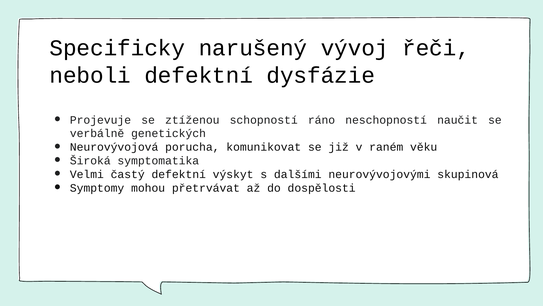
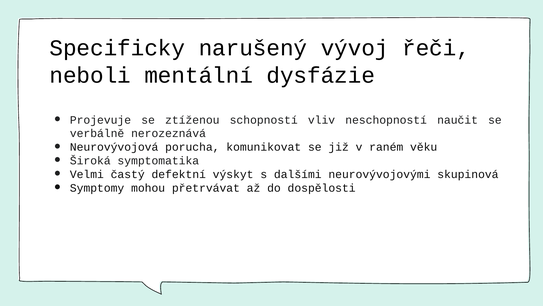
neboli defektní: defektní -> mentální (199, 75)
ráno: ráno -> vliv (322, 120)
genetických: genetických -> nerozeznává (169, 133)
